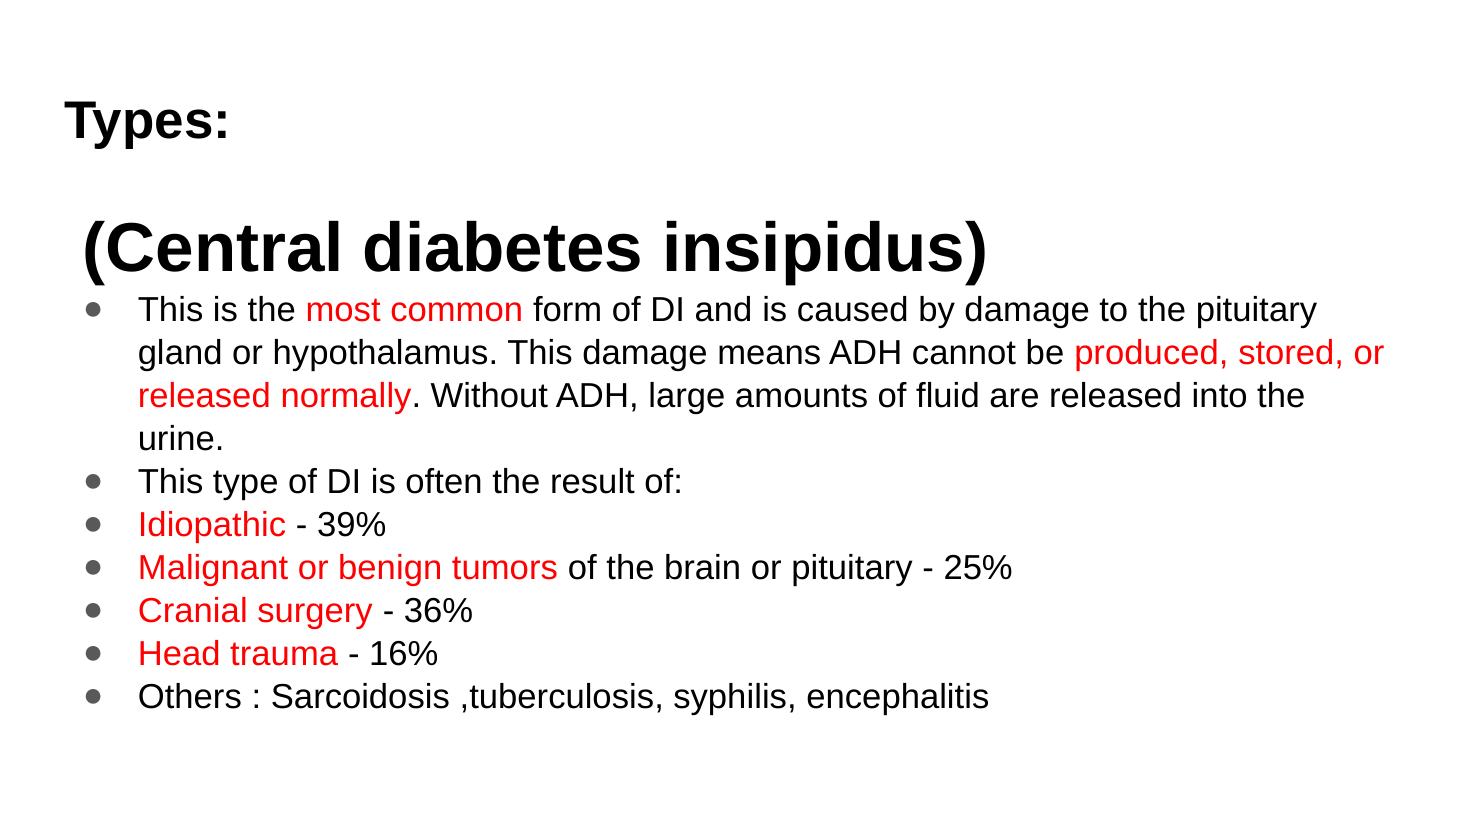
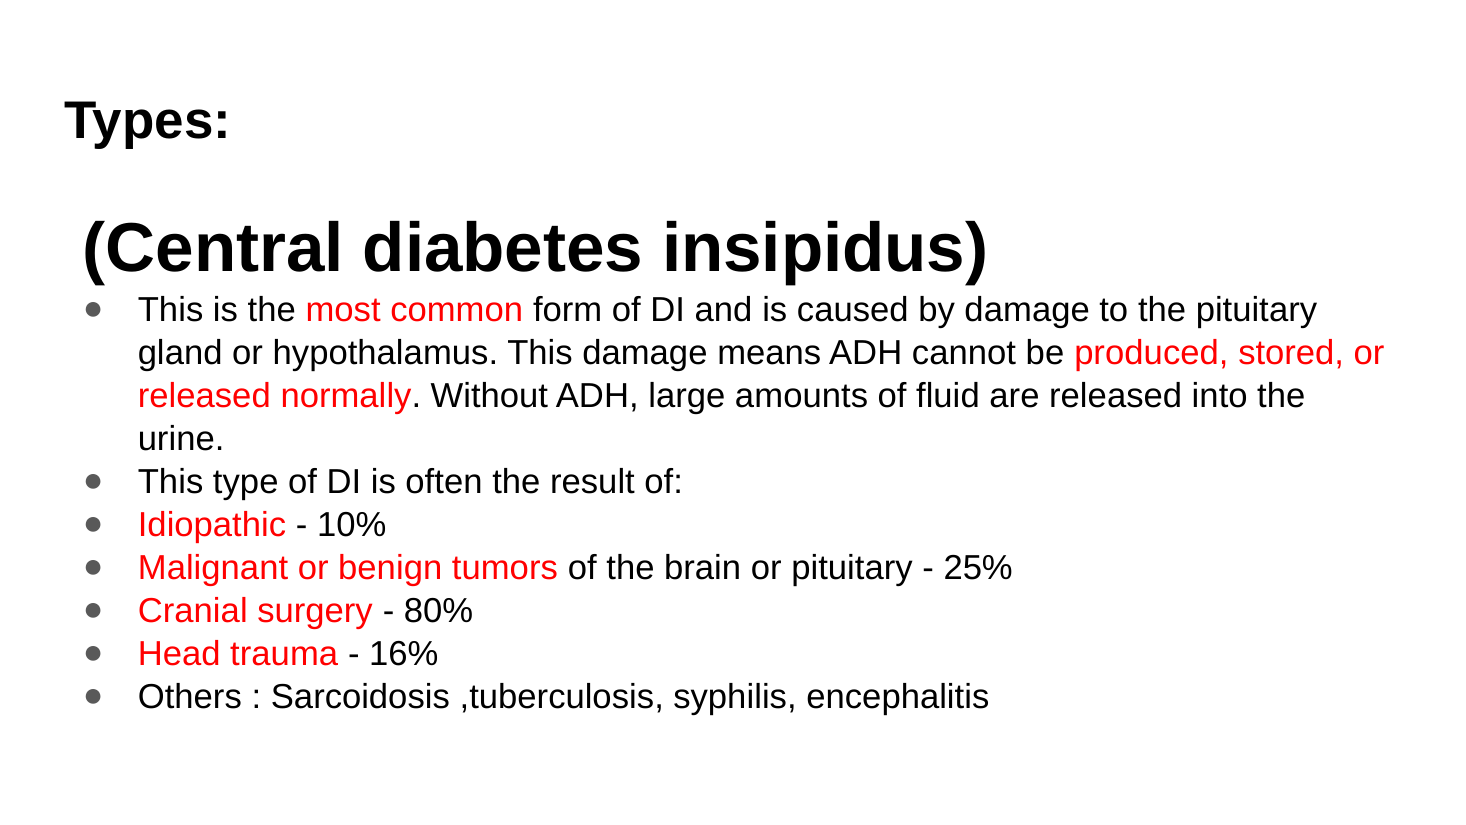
39%: 39% -> 10% (352, 525)
36%: 36% -> 80% (438, 611)
